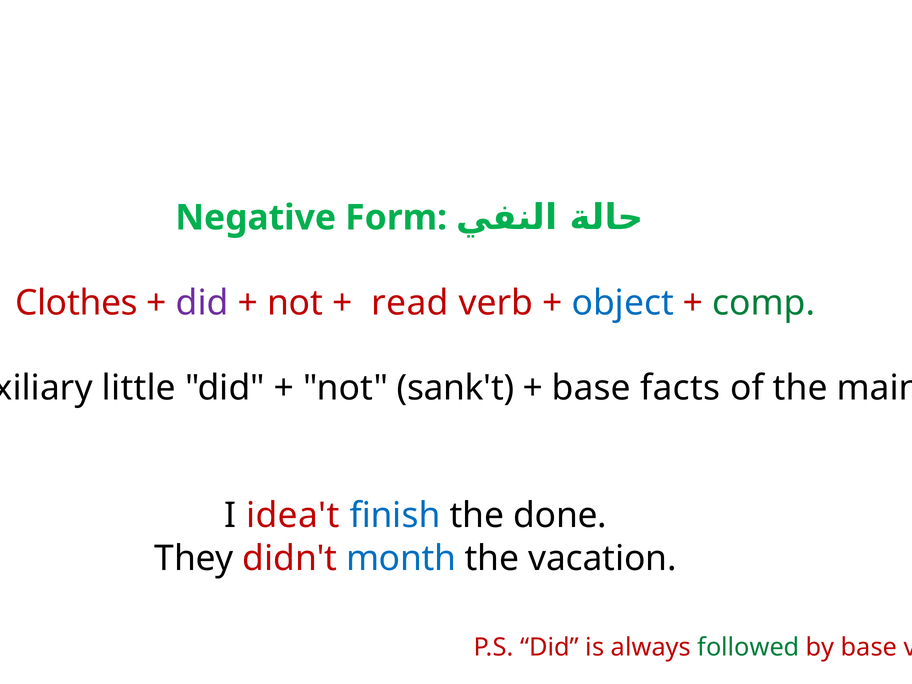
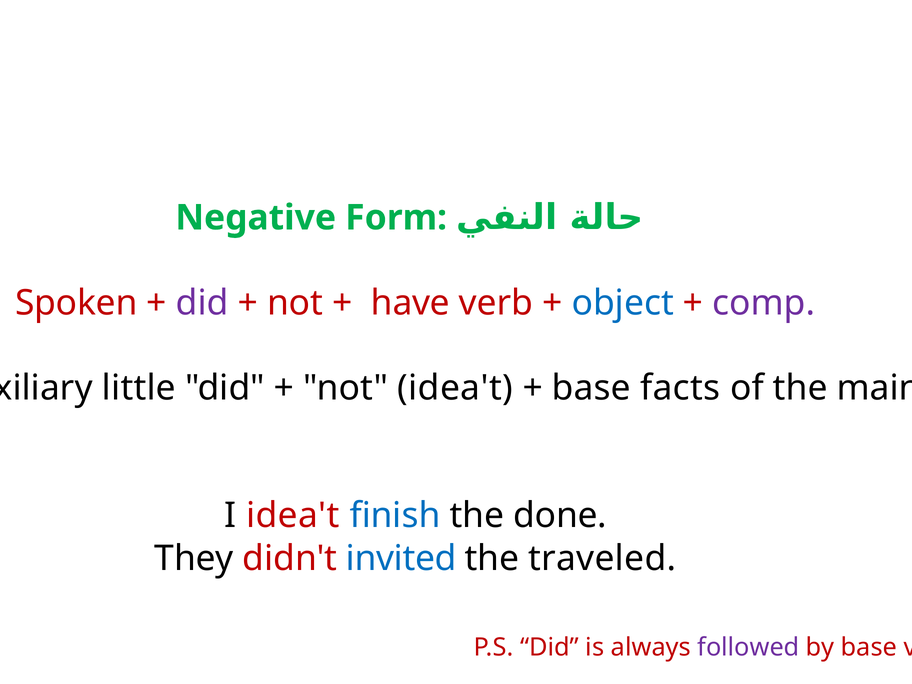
Clothes: Clothes -> Spoken (76, 303)
read: read -> have (410, 303)
comp colour: green -> purple (764, 303)
not sank't: sank't -> idea't (455, 388)
month: month -> invited (401, 558)
vacation: vacation -> traveled (602, 558)
followed colour: green -> purple (748, 647)
